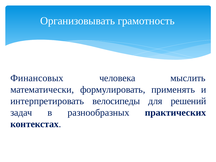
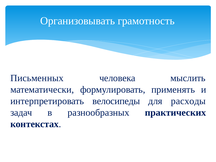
Финансовых: Финансовых -> Письменных (37, 78)
решений: решений -> расходы (188, 101)
